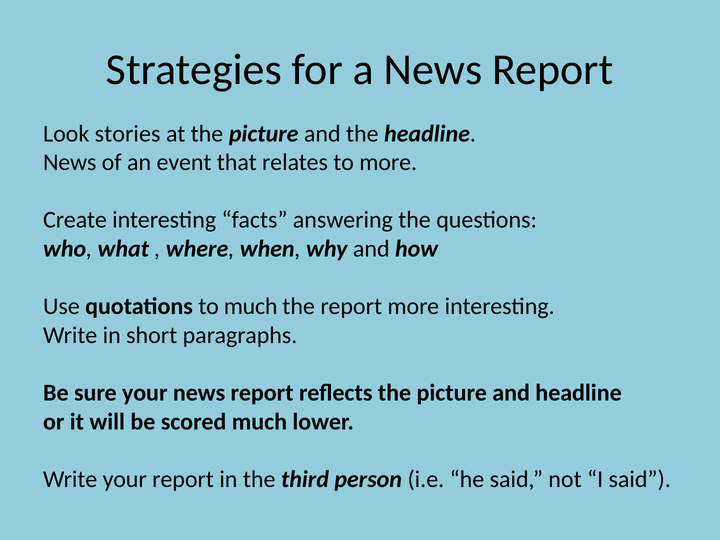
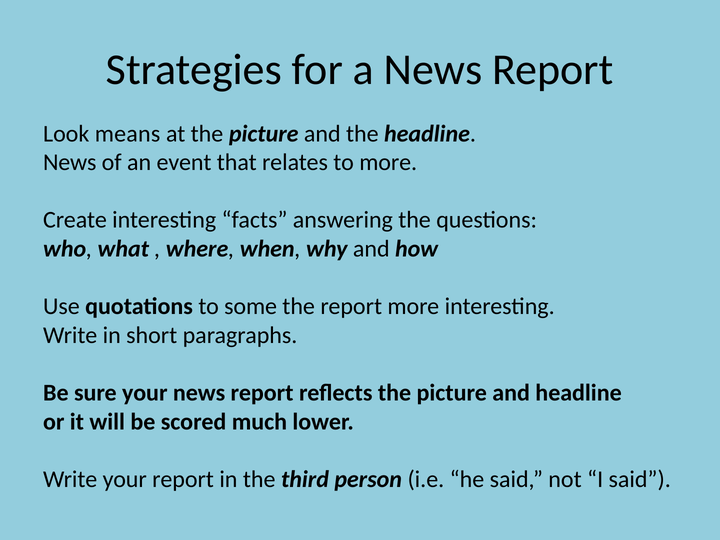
stories: stories -> means (128, 134)
to much: much -> some (251, 306)
